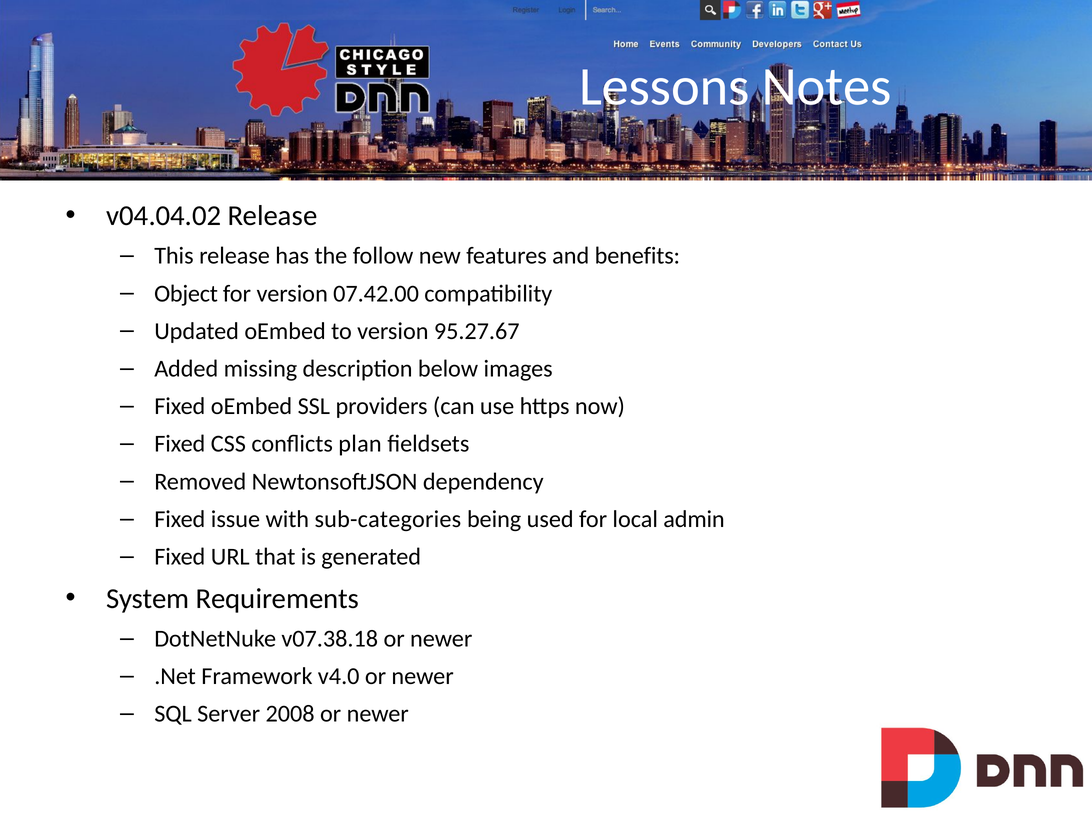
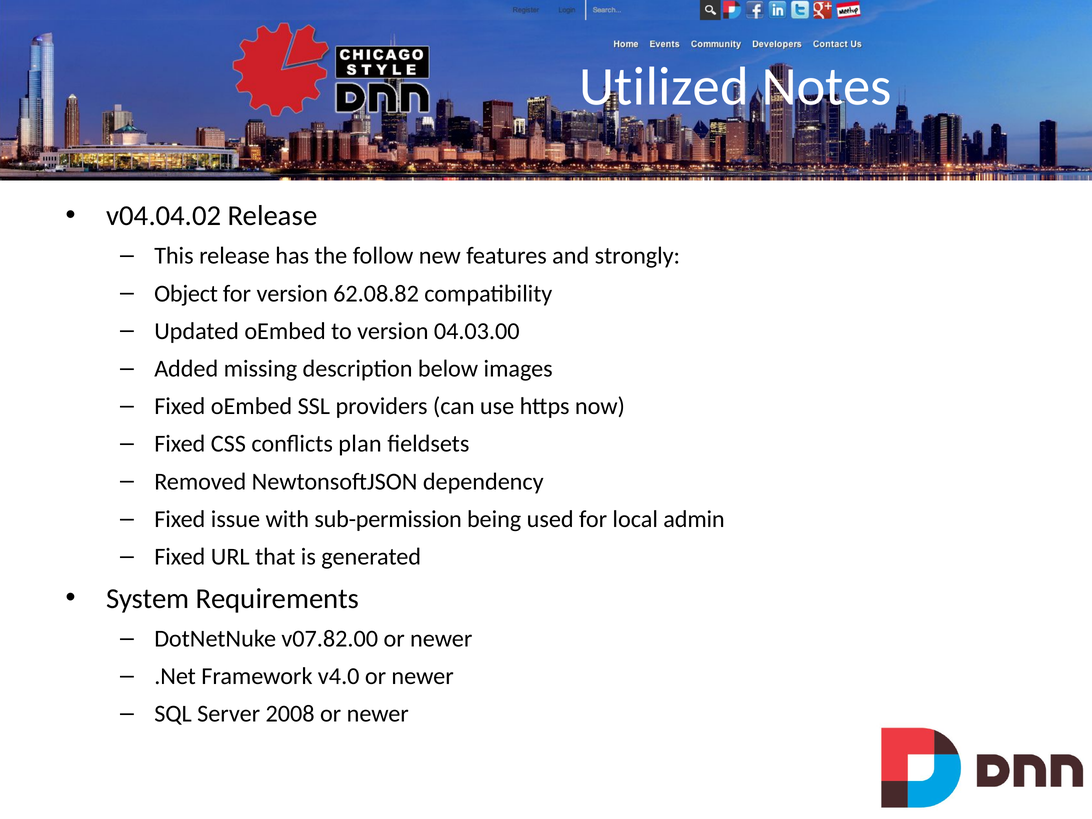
Lessons: Lessons -> Utilized (664, 87)
benefits: benefits -> strongly (637, 256)
07.42.00: 07.42.00 -> 62.08.82 (376, 294)
95.27.67: 95.27.67 -> 04.03.00 (477, 331)
sub-categories: sub-categories -> sub-permission (388, 519)
v07.38.18: v07.38.18 -> v07.82.00 (330, 639)
